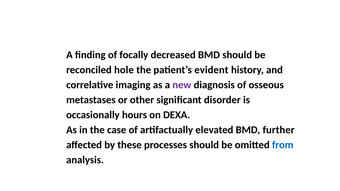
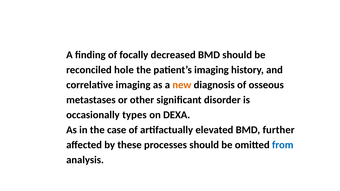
patient’s evident: evident -> imaging (211, 70)
new colour: purple -> orange (182, 85)
hours: hours -> types (134, 115)
